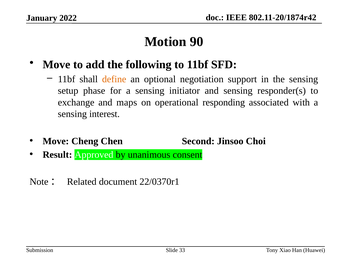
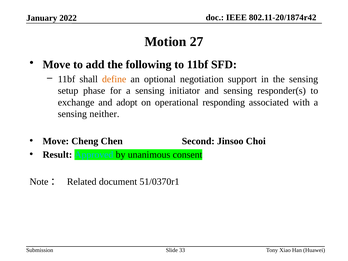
90: 90 -> 27 (197, 42)
maps: maps -> adopt (127, 102)
interest: interest -> neither (104, 114)
Approved colour: white -> light blue (94, 155)
22/0370r1: 22/0370r1 -> 51/0370r1 (159, 182)
